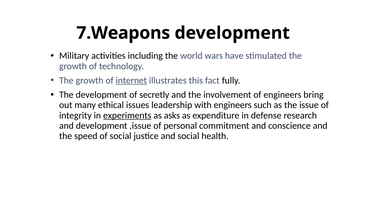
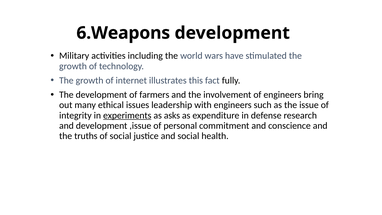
7.Weapons: 7.Weapons -> 6.Weapons (123, 33)
internet underline: present -> none (131, 80)
secretly: secretly -> farmers (154, 95)
speed: speed -> truths (86, 136)
